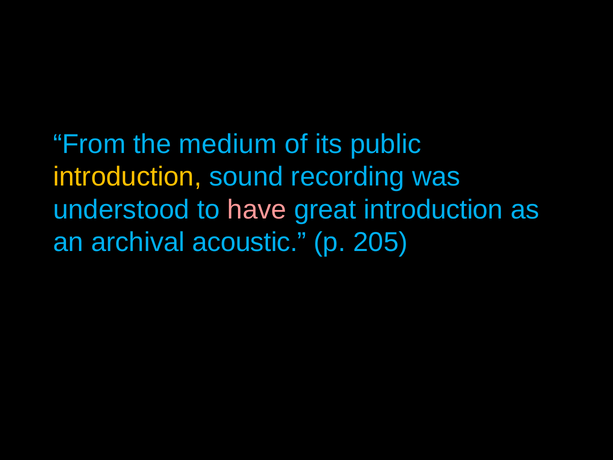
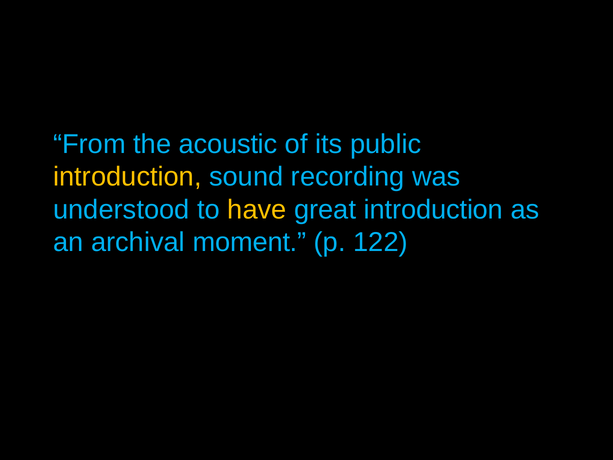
medium: medium -> acoustic (228, 144)
have colour: pink -> yellow (257, 210)
acoustic: acoustic -> moment (249, 242)
205: 205 -> 122 (380, 242)
